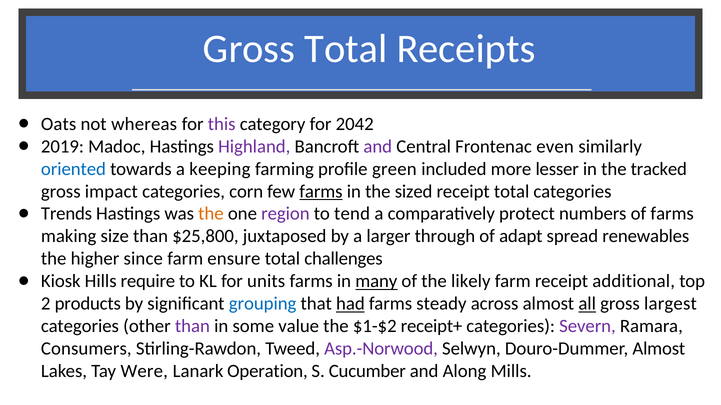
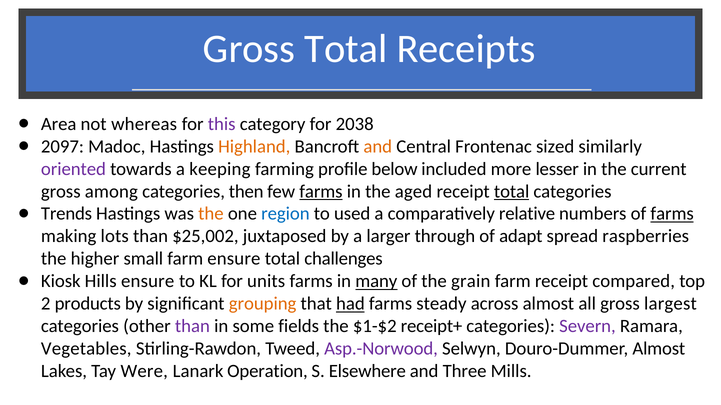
Oats: Oats -> Area (59, 124)
2042: 2042 -> 2038 (355, 124)
2019: 2019 -> 2097 (62, 147)
Highland colour: purple -> orange (254, 147)
and colour: purple -> orange (378, 147)
even: even -> sized (555, 147)
oriented colour: blue -> purple (73, 169)
green: green -> below (395, 169)
tracked: tracked -> current (659, 169)
impact: impact -> among (111, 192)
corn: corn -> then (246, 192)
sized: sized -> aged (413, 192)
total underline: none -> present (512, 192)
region colour: purple -> blue (285, 214)
tend: tend -> used (352, 214)
protect: protect -> relative (527, 214)
farms underline: none -> present (672, 214)
size: size -> lots (115, 237)
$25,800: $25,800 -> $25,002 (205, 237)
renewables: renewables -> raspberries (646, 237)
since: since -> small (143, 259)
Hills require: require -> ensure (148, 282)
likely: likely -> grain (471, 282)
additional: additional -> compared (634, 282)
grouping colour: blue -> orange (263, 304)
all underline: present -> none (587, 304)
value: value -> fields (299, 327)
Consumers: Consumers -> Vegetables (86, 349)
Cucumber: Cucumber -> Elsewhere (367, 372)
Along: Along -> Three (465, 372)
